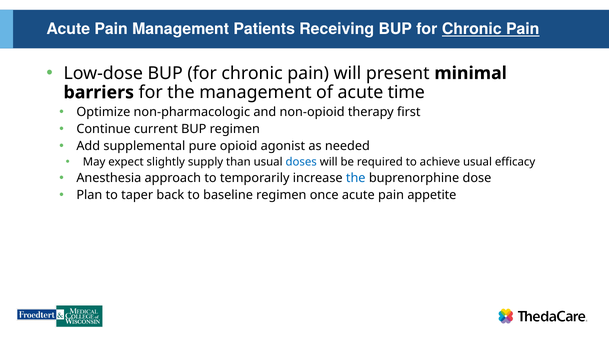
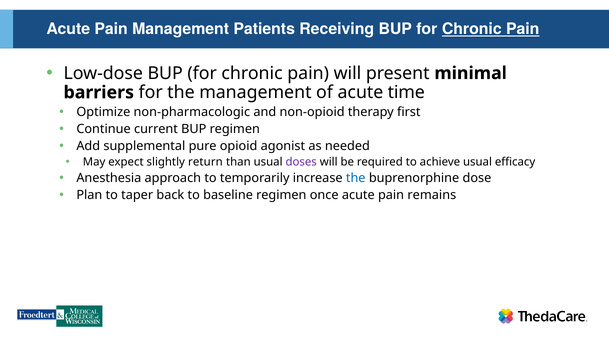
supply: supply -> return (205, 162)
doses colour: blue -> purple (301, 162)
appetite: appetite -> remains (432, 195)
